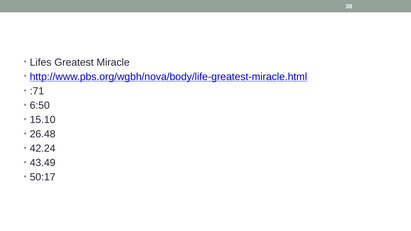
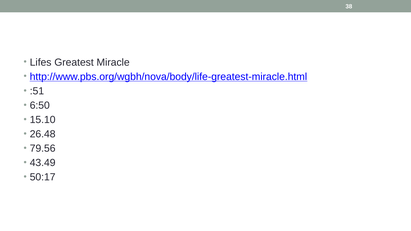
:71: :71 -> :51 (37, 91)
42.24: 42.24 -> 79.56 (43, 149)
